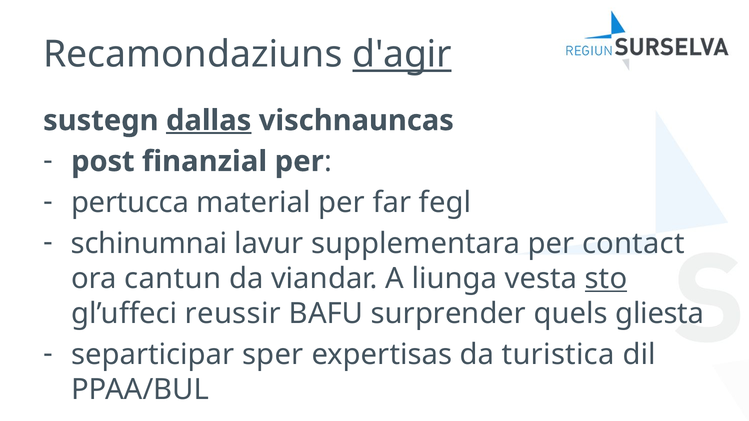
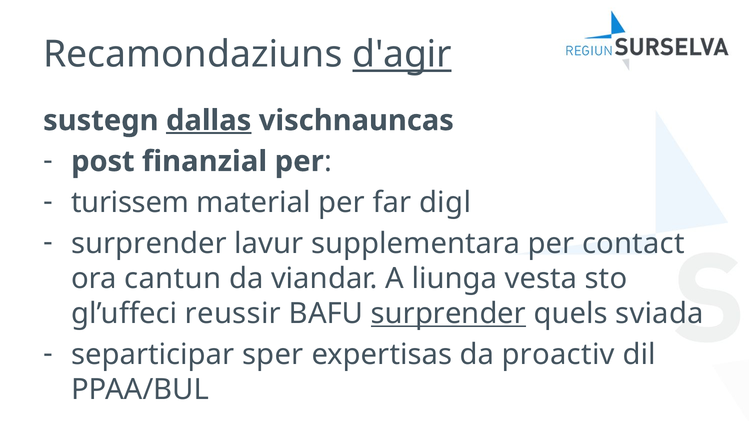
pertucca: pertucca -> turissem (130, 203)
fegl: fegl -> digl (445, 203)
schinumnai: schinumnai -> surprender (149, 244)
sto underline: present -> none (606, 279)
surprender underline: none -> present (448, 314)
gliesta: gliesta -> sviada (660, 314)
turistica: turistica -> proactiv (558, 355)
